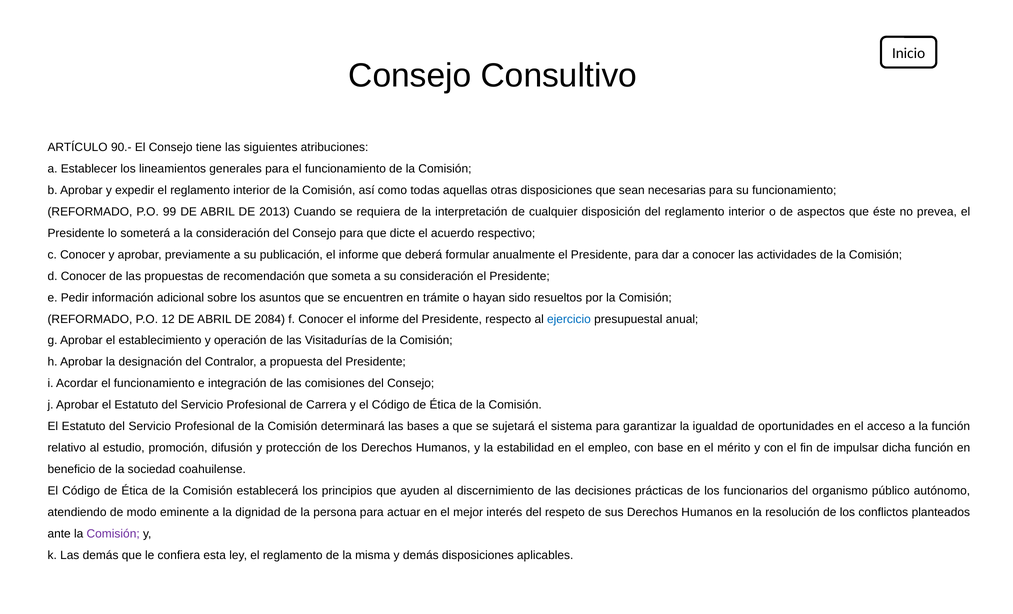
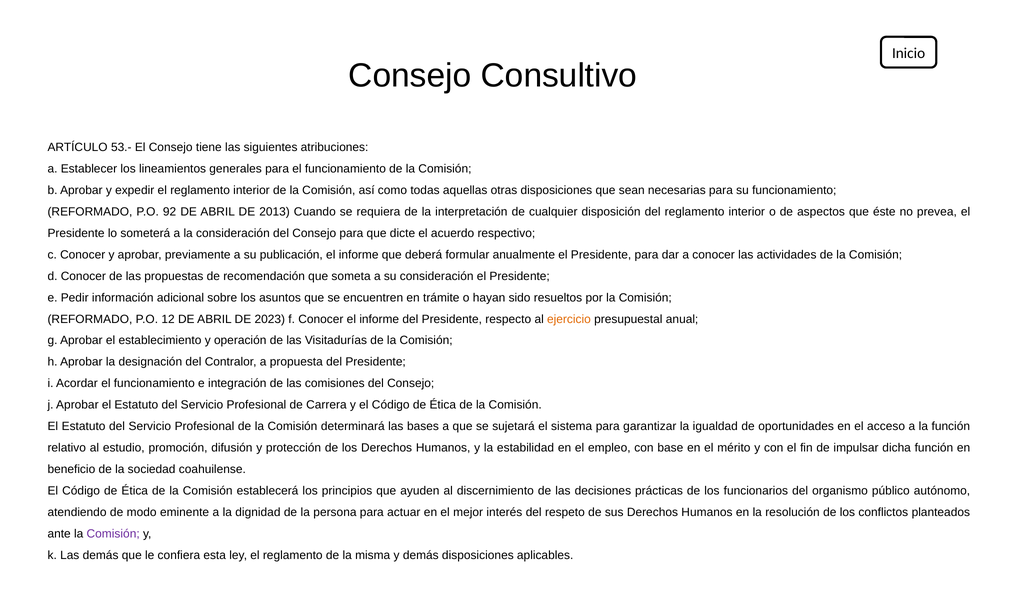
90.-: 90.- -> 53.- (121, 147)
99: 99 -> 92 (170, 212)
2084: 2084 -> 2023 (270, 319)
ejercicio colour: blue -> orange (569, 319)
